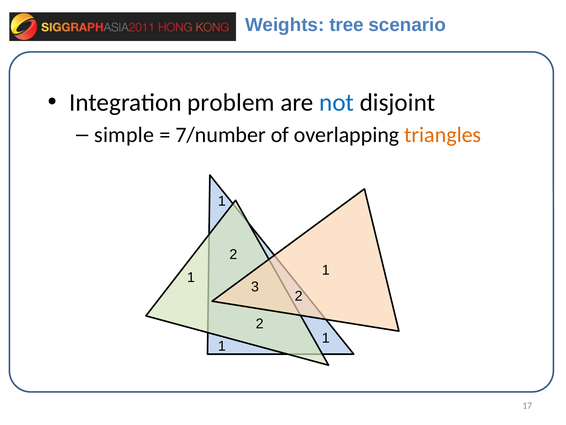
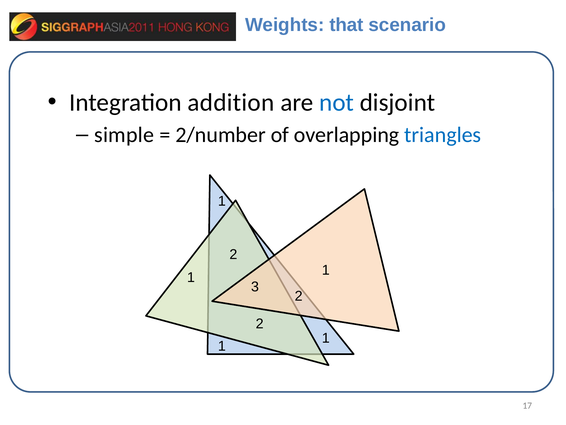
tree: tree -> that (346, 25)
problem: problem -> addition (231, 102)
7/number: 7/number -> 2/number (221, 135)
triangles colour: orange -> blue (443, 135)
